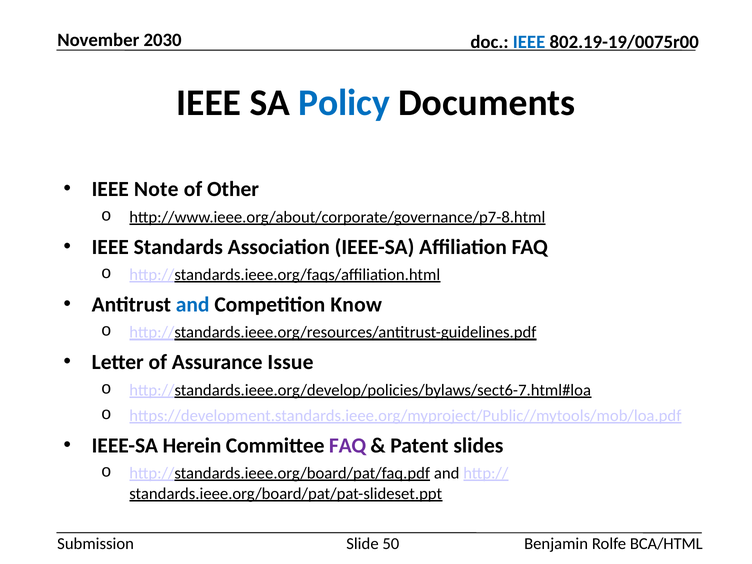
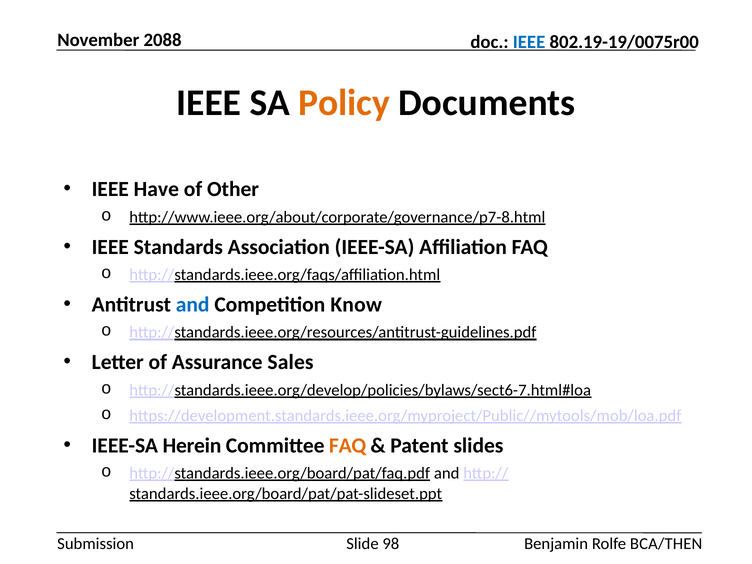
2030: 2030 -> 2088 (163, 40)
Policy colour: blue -> orange (344, 103)
Note: Note -> Have (156, 189)
Issue: Issue -> Sales (291, 362)
FAQ colour: purple -> orange (348, 445)
50: 50 -> 98 (391, 544)
BCA/HTML: BCA/HTML -> BCA/THEN (666, 544)
